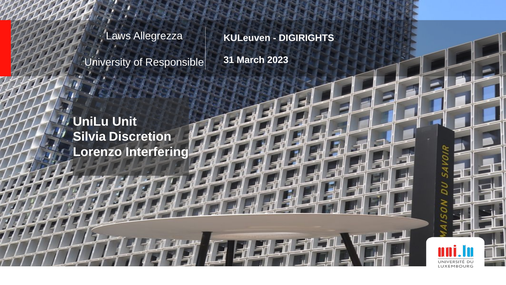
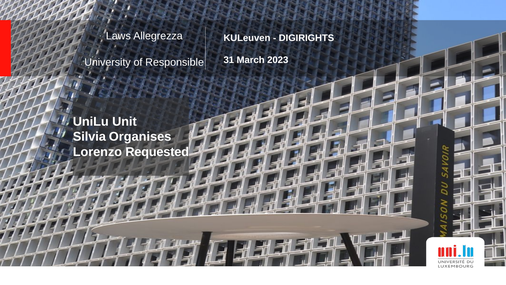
Discretion: Discretion -> Organises (140, 137)
Interfering: Interfering -> Requested (157, 152)
